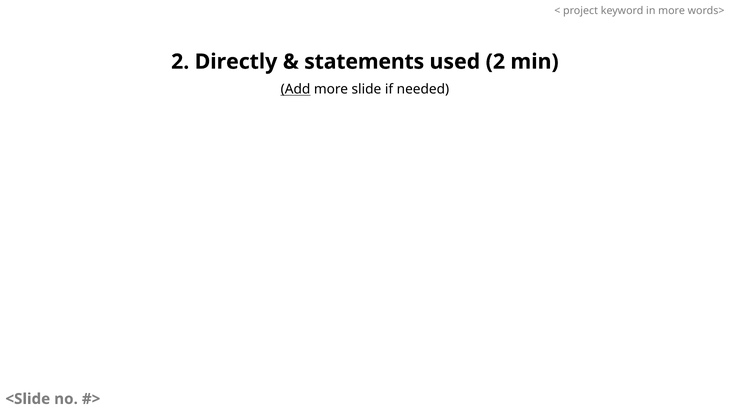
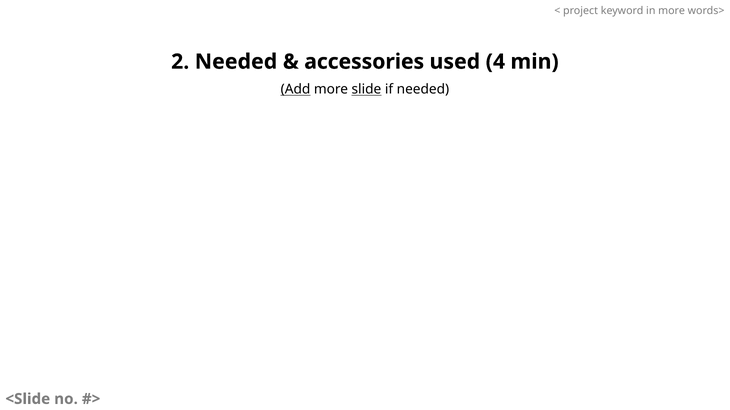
2 Directly: Directly -> Needed (236, 62)
statements: statements -> accessories (364, 62)
used 2: 2 -> 4 (495, 62)
slide underline: none -> present (366, 89)
